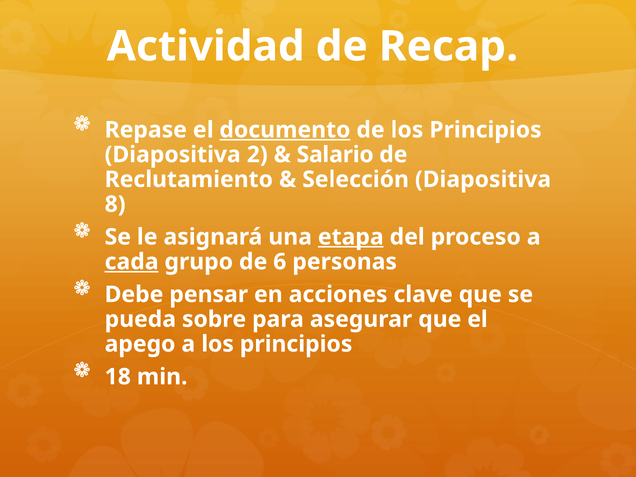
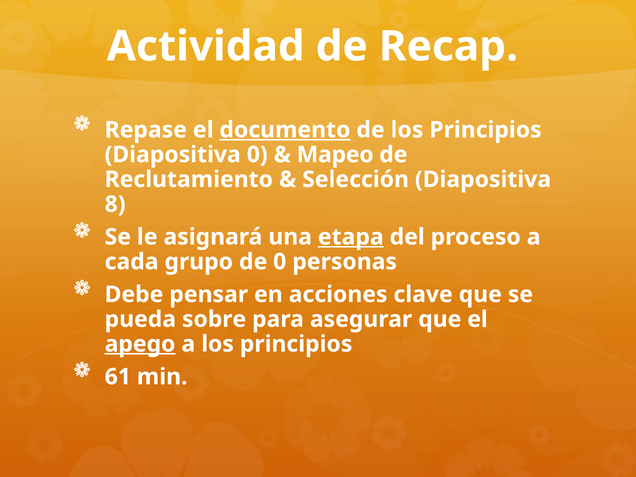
Diapositiva 2: 2 -> 0 (257, 155)
Salario: Salario -> Mapeo (335, 155)
cada underline: present -> none (132, 262)
de 6: 6 -> 0 (280, 262)
apego underline: none -> present (140, 344)
18: 18 -> 61 (118, 377)
